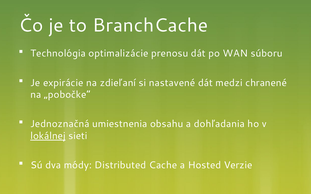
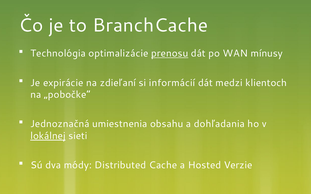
prenosu underline: none -> present (170, 54)
súboru: súboru -> mínusy (267, 54)
nastavené: nastavené -> informácií (172, 83)
chranené: chranené -> klientoch (266, 83)
